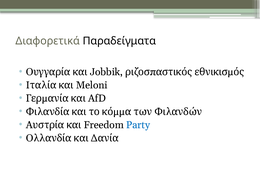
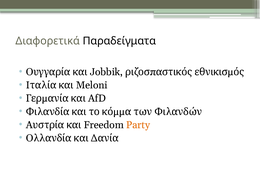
Party colour: blue -> orange (138, 125)
